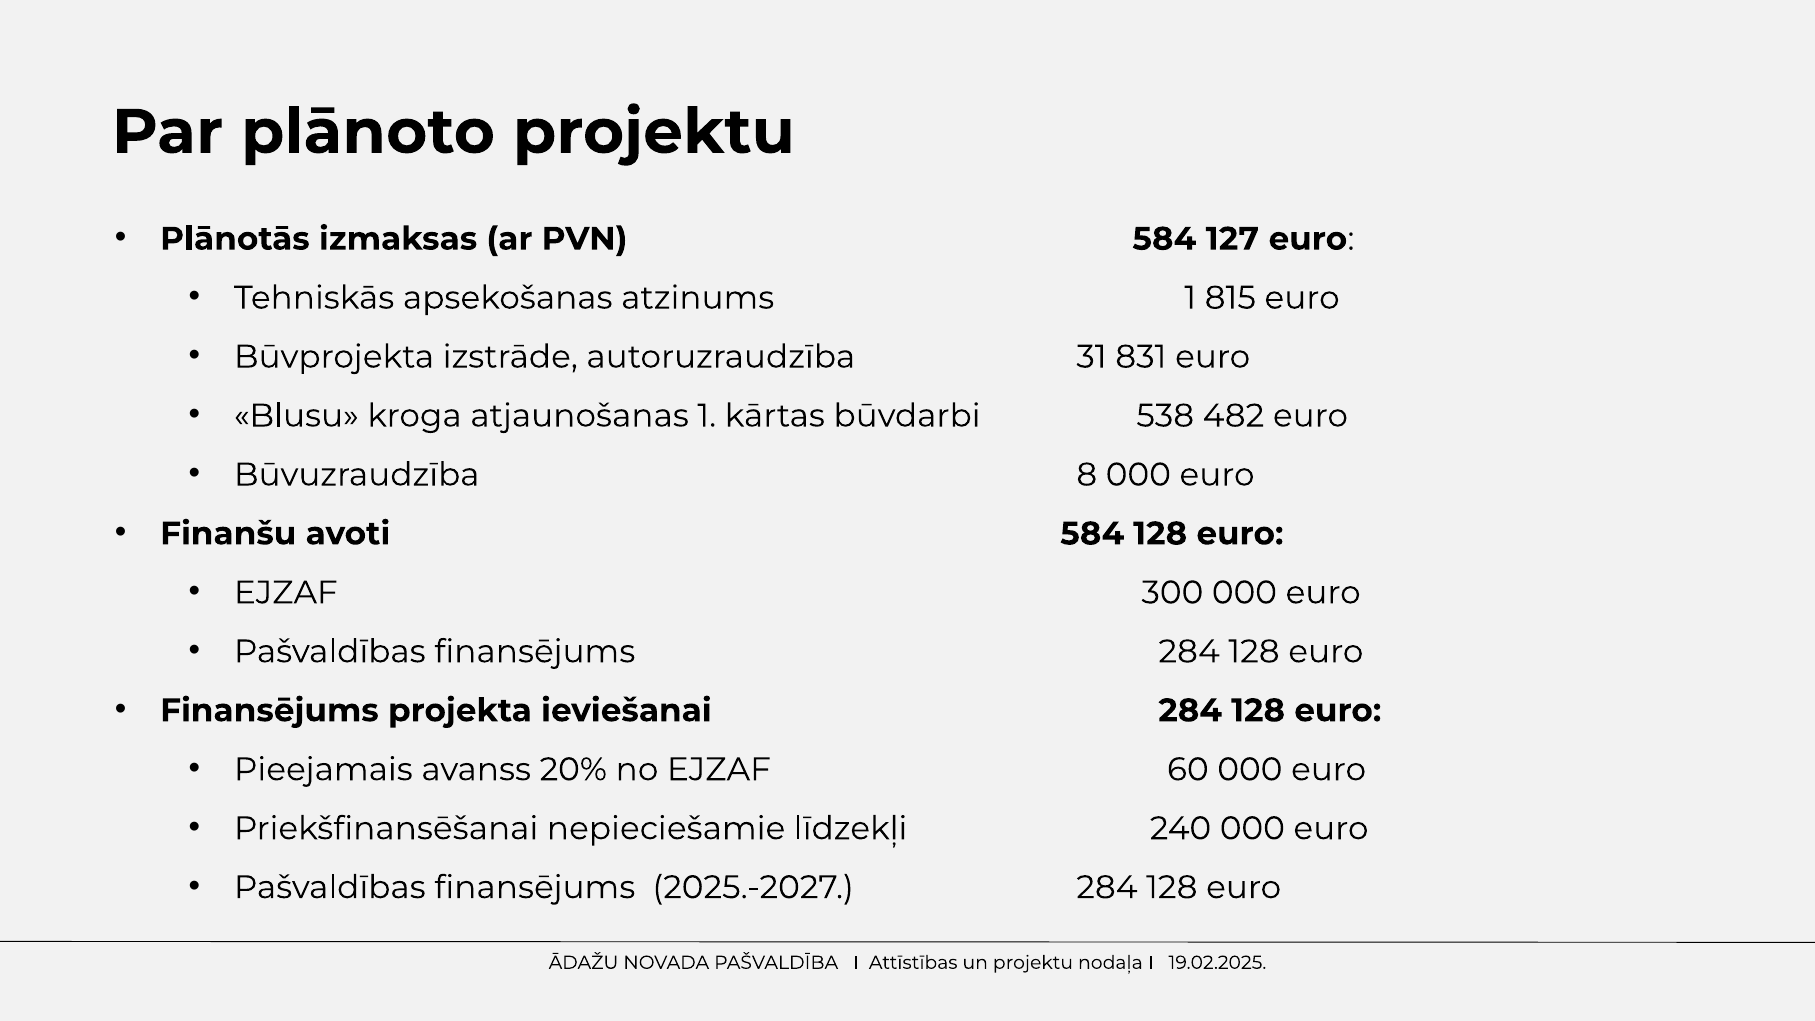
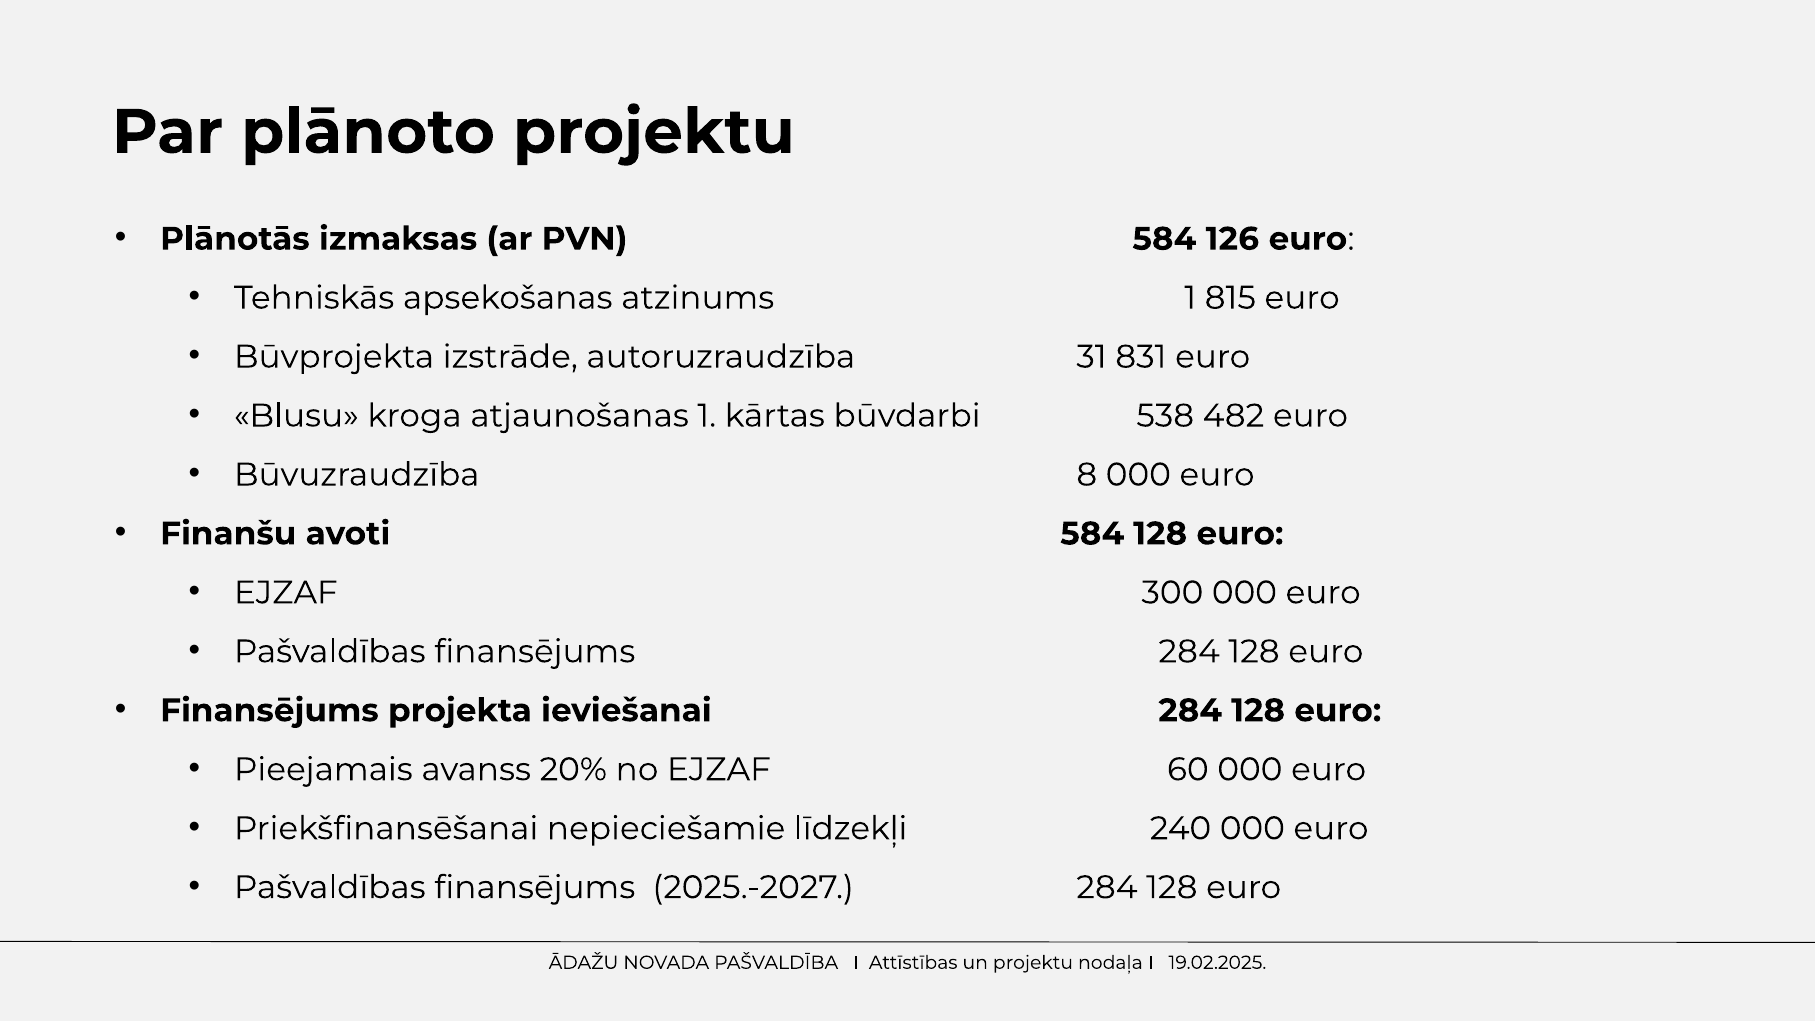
127: 127 -> 126 (1232, 239)
